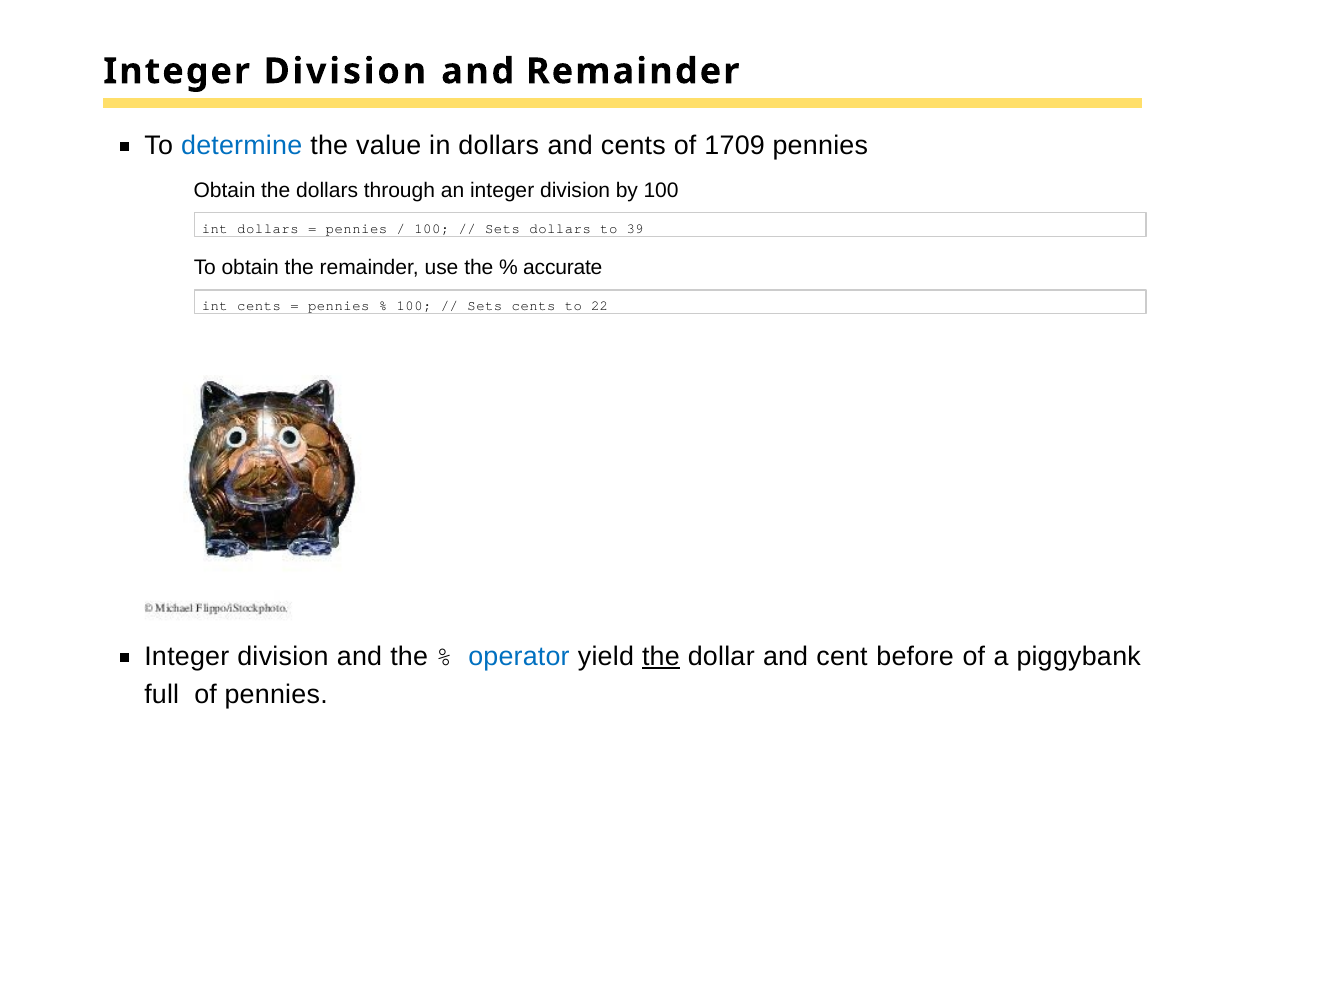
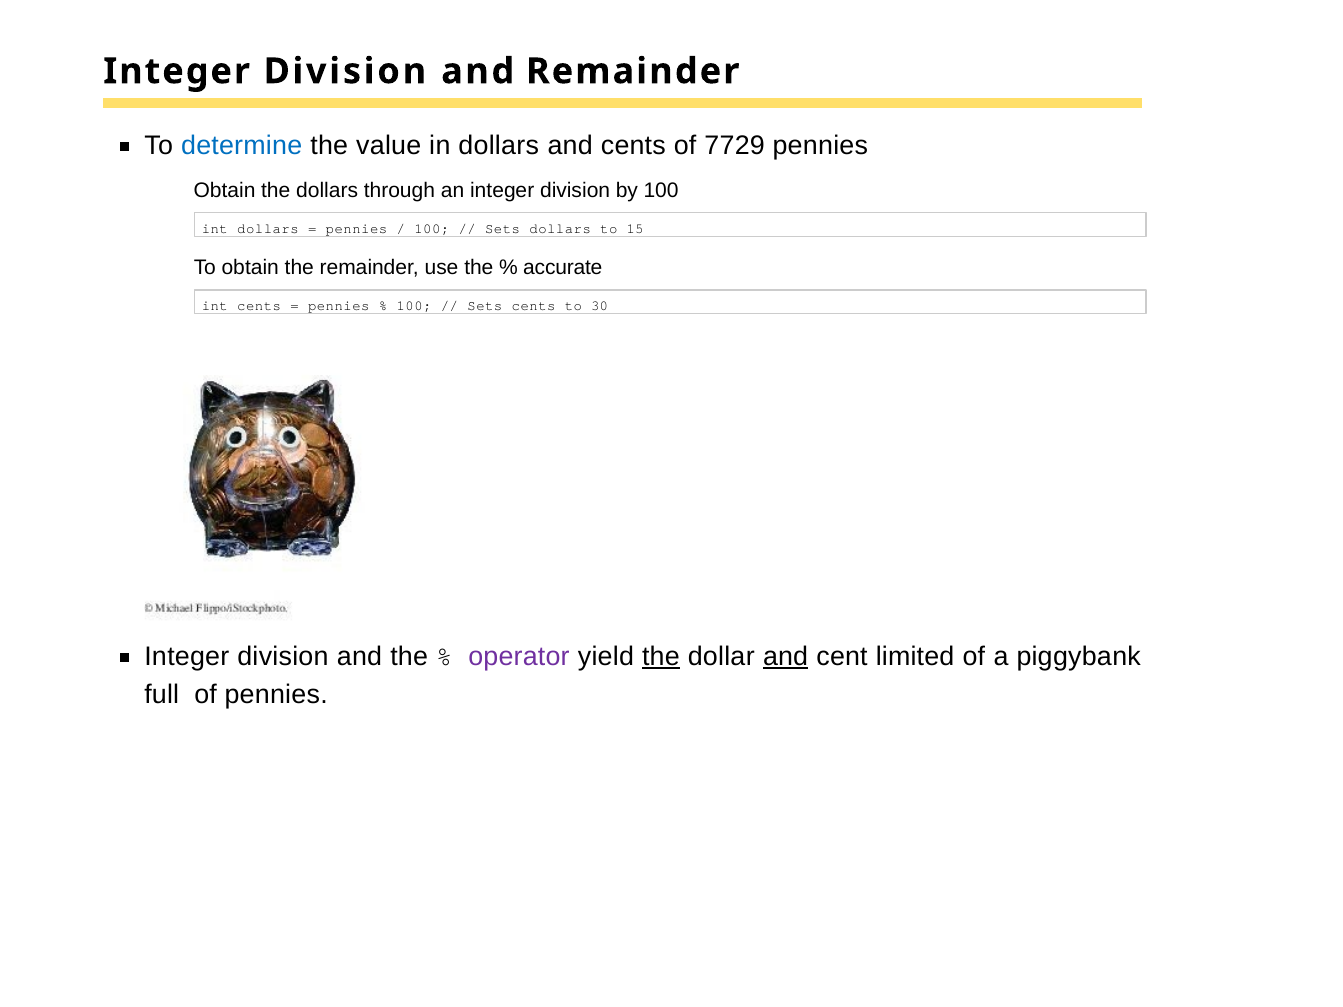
1709: 1709 -> 7729 (735, 146)
39: 39 -> 15 (635, 229)
22: 22 -> 30 (600, 306)
operator colour: blue -> purple (519, 657)
and underline: none -> present (786, 657)
before: before -> limited (915, 657)
